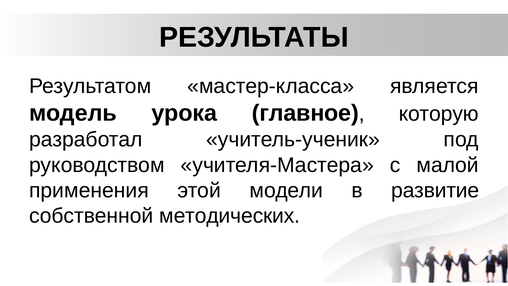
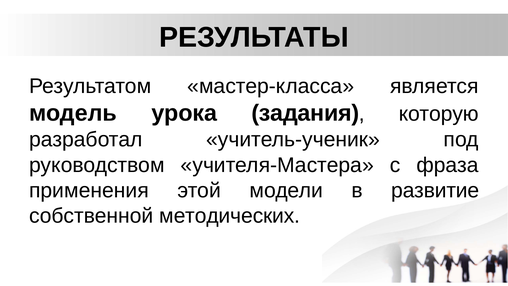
главное: главное -> задания (305, 113)
малой: малой -> фраза (448, 165)
